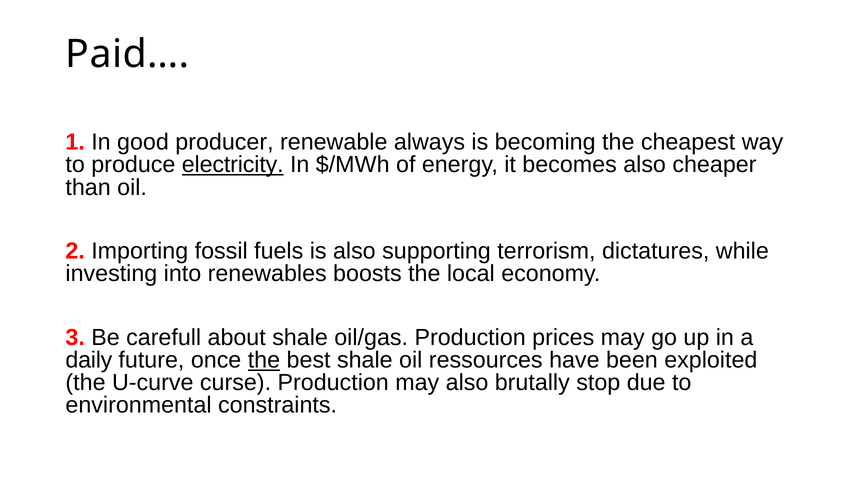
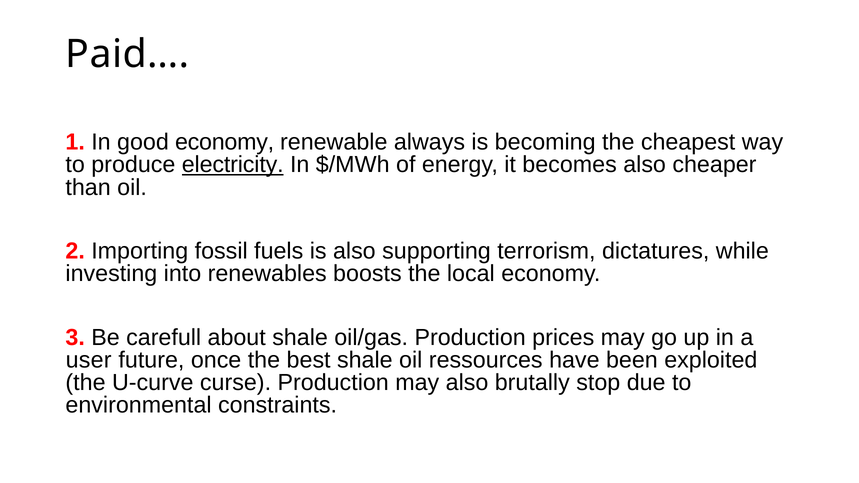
good producer: producer -> economy (225, 142)
daily: daily -> user (89, 360)
the underline: present -> none (264, 360)
